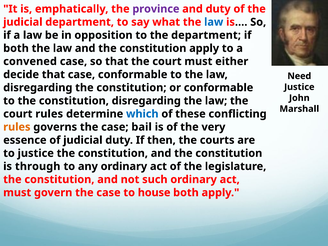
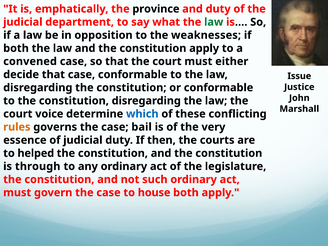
province colour: purple -> black (156, 9)
law colour: blue -> green (214, 22)
the department: department -> weaknesses (206, 35)
Need: Need -> Issue (299, 76)
court rules: rules -> voice (49, 114)
to justice: justice -> helped (36, 153)
